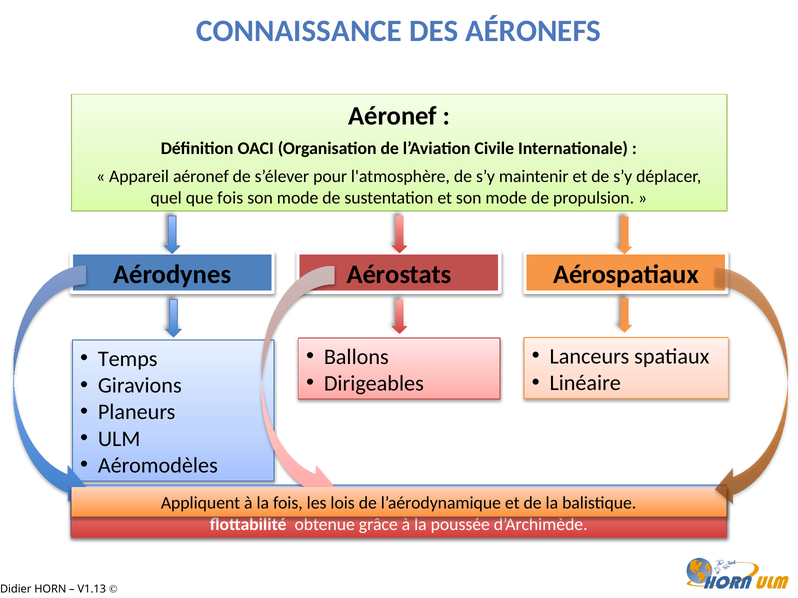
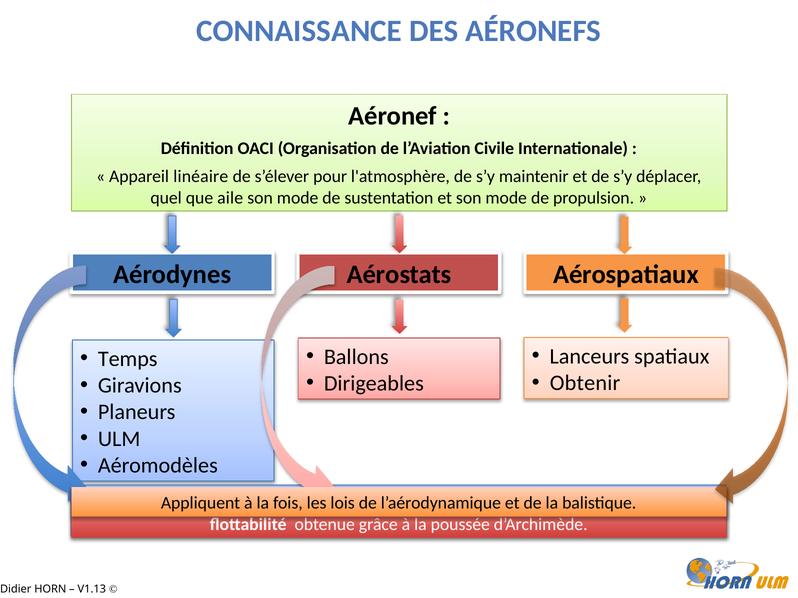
Appareil aéronef: aéronef -> linéaire (201, 177)
que fois: fois -> aile (230, 198)
Linéaire: Linéaire -> Obtenir (585, 383)
